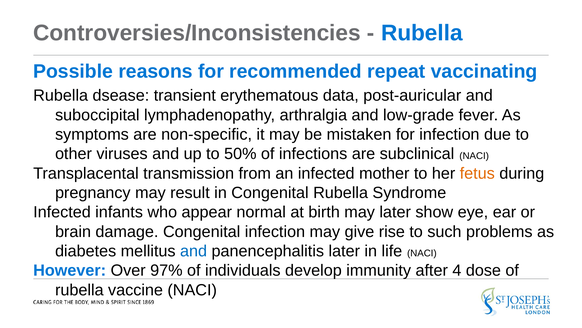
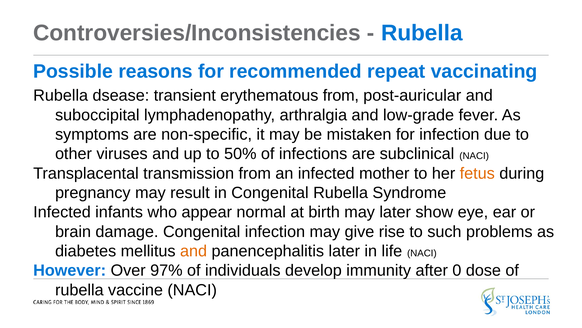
erythematous data: data -> from (341, 95)
and colour: blue -> orange (194, 251)
4: 4 -> 0 (457, 270)
